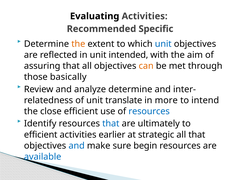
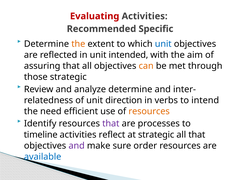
Evaluating colour: black -> red (95, 16)
those basically: basically -> strategic (68, 77)
translate: translate -> direction (124, 100)
more: more -> verbs (166, 100)
close: close -> need (51, 111)
resources colour: blue -> orange (149, 111)
that colour: blue -> purple (111, 124)
ultimately: ultimately -> processes (159, 124)
efficient: efficient -> timeline (41, 135)
earlier: earlier -> reflect (112, 135)
and colour: blue -> purple (77, 146)
begin: begin -> order (145, 146)
